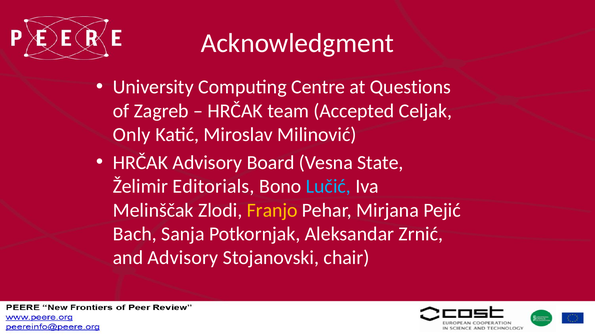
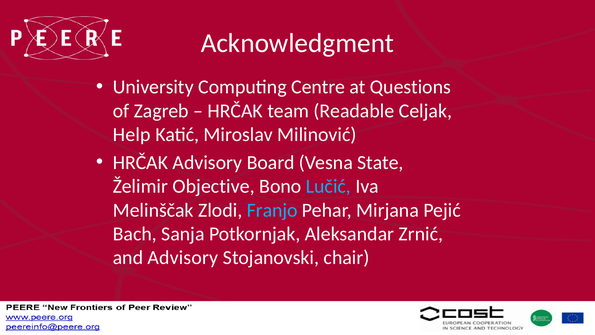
Accepted: Accepted -> Readable (354, 111)
Only: Only -> Help (132, 135)
Editorials: Editorials -> Objective (214, 186)
Franjo colour: yellow -> light blue (272, 210)
